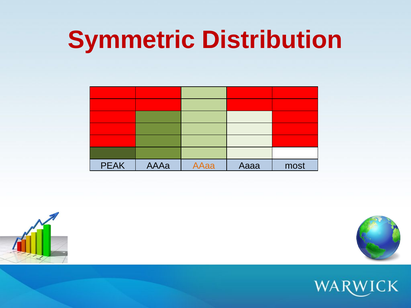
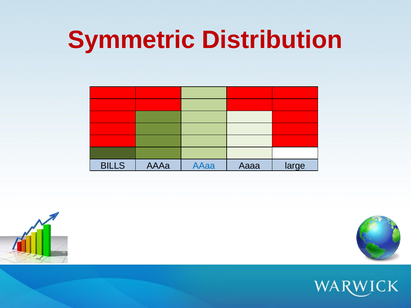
PEAK: PEAK -> BILLS (113, 166)
AAaa colour: orange -> blue (204, 166)
most: most -> large (295, 166)
